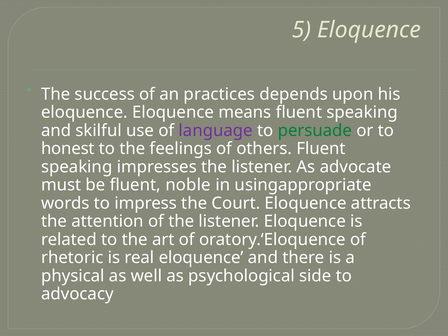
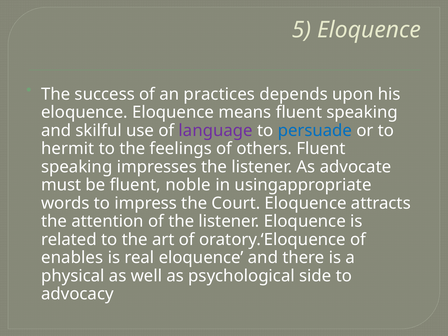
persuade colour: green -> blue (315, 130)
honest: honest -> hermit (68, 149)
rhetoric: rhetoric -> enables (72, 258)
